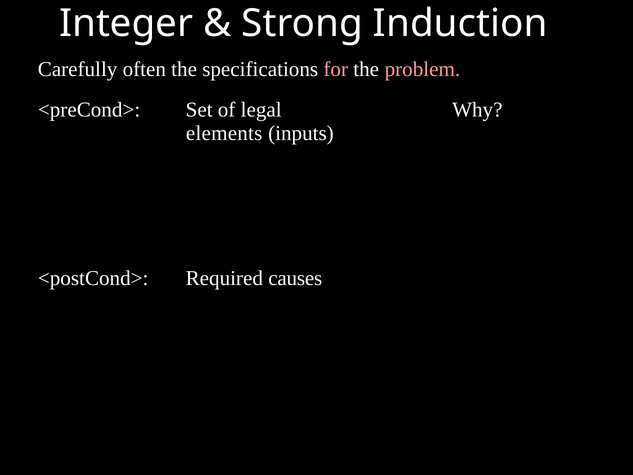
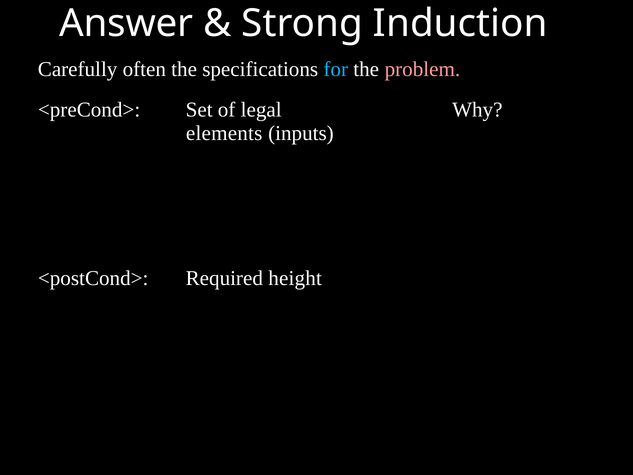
Integer: Integer -> Answer (126, 23)
for colour: pink -> light blue (336, 69)
causes: causes -> height (295, 278)
